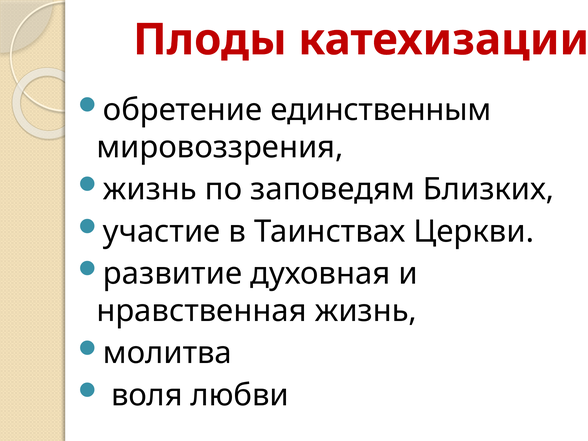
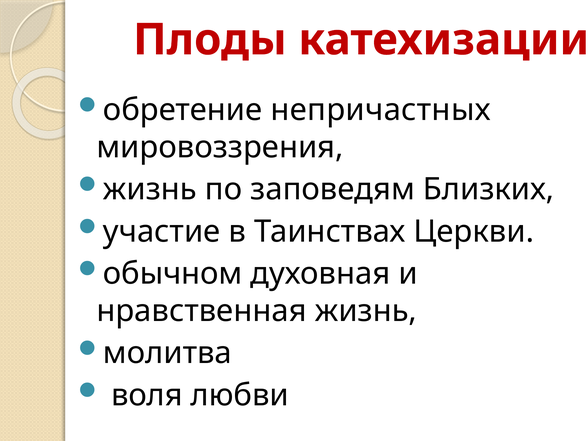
единственным: единственным -> непричастных (381, 110)
развитие: развитие -> обычном (173, 274)
